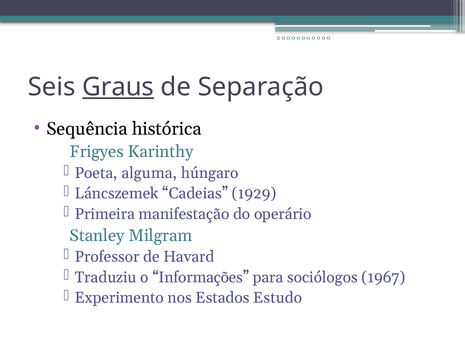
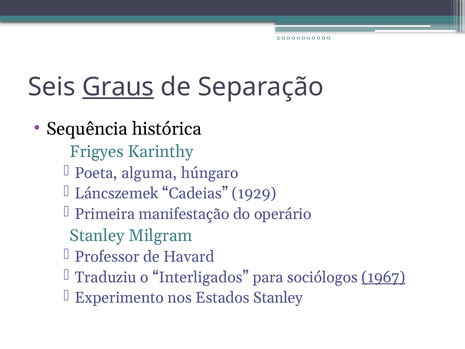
Informações: Informações -> Interligados (201, 277)
1967 underline: none -> present (383, 277)
Estados Estudo: Estudo -> Stanley (278, 298)
